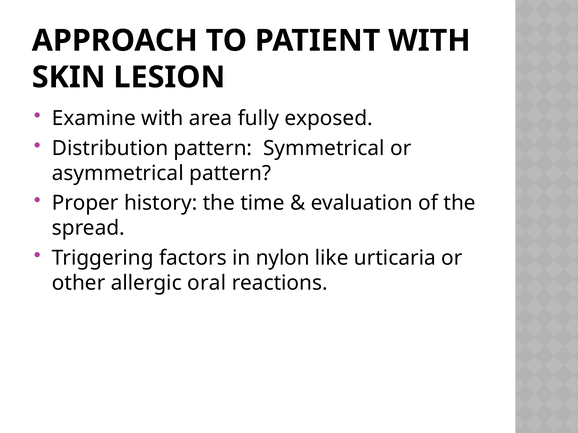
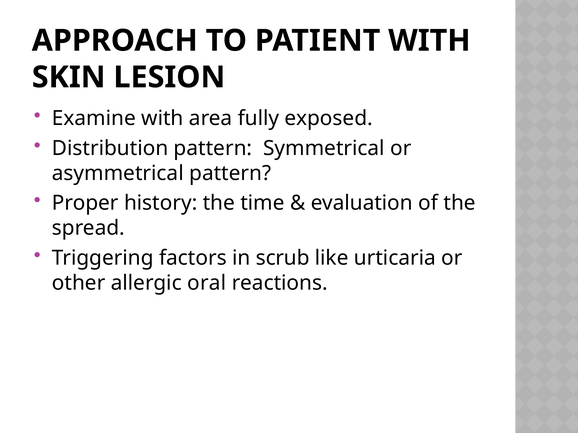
nylon: nylon -> scrub (283, 258)
